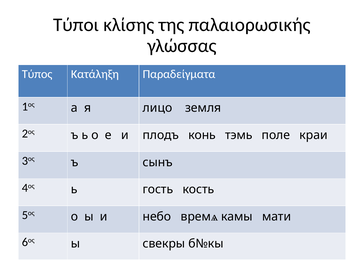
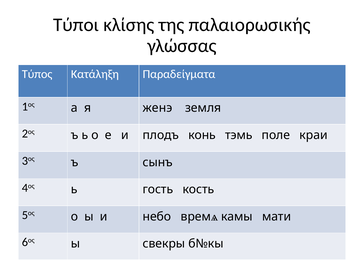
лицо: лицо -> женэ (157, 108)
